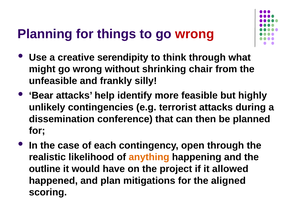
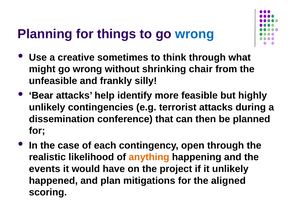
wrong colour: red -> blue (195, 34)
serendipity: serendipity -> sometimes (123, 57)
outline: outline -> events (45, 169)
it allowed: allowed -> unlikely (230, 169)
